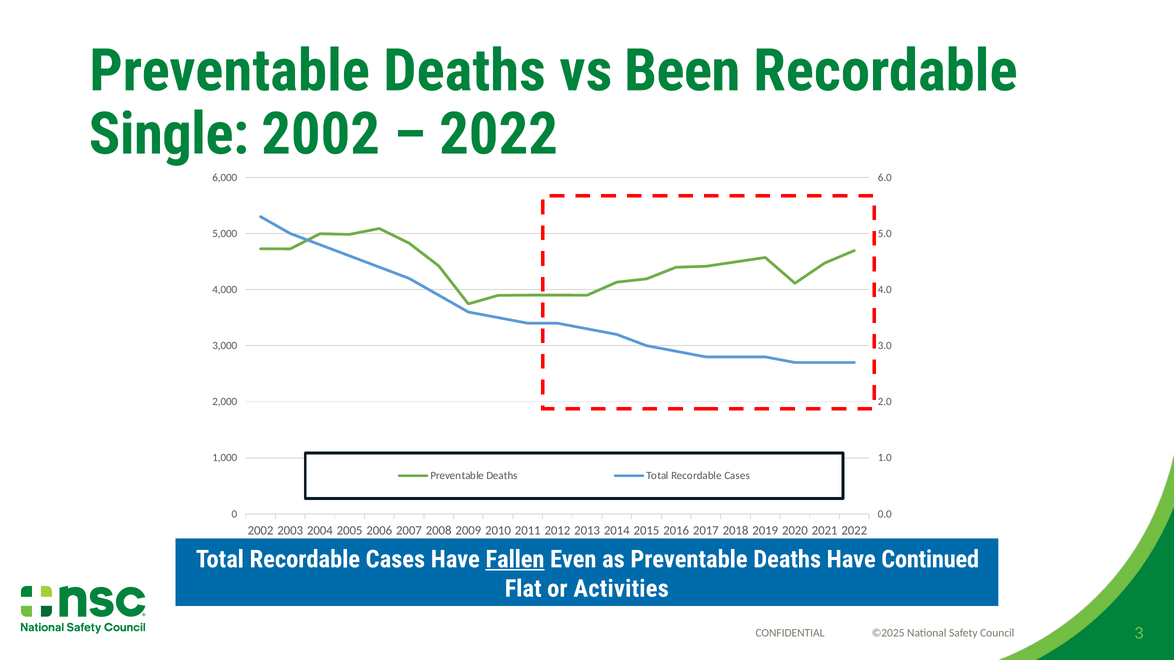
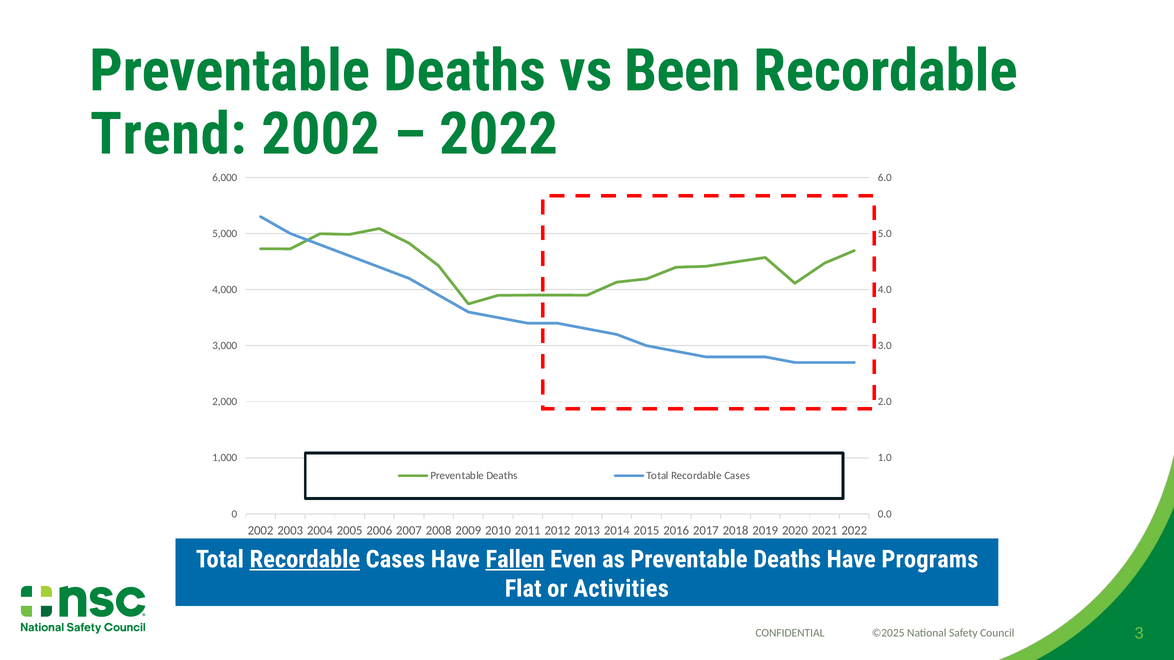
Single: Single -> Trend (168, 134)
Recordable underline: none -> present (305, 560)
Continued: Continued -> Programs (930, 560)
